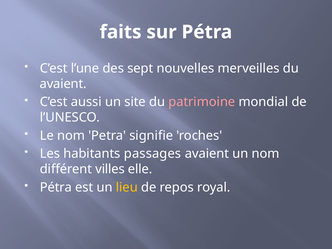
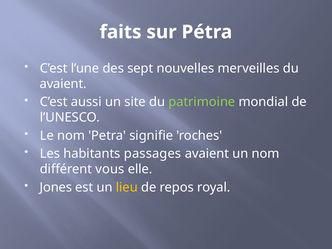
patrimoine colour: pink -> light green (202, 102)
villes: villes -> vous (110, 169)
Pétra: Pétra -> Jones (56, 187)
